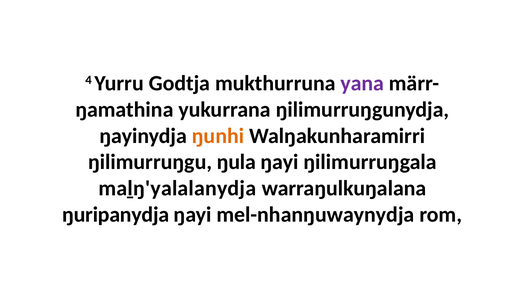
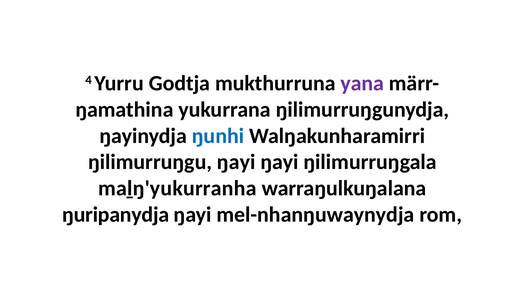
ŋunhi colour: orange -> blue (218, 136)
ŋilimurruŋgu ŋula: ŋula -> ŋayi (236, 162)
maḻŋ'yalalanydja: maḻŋ'yalalanydja -> maḻŋ'yukurranha (177, 189)
